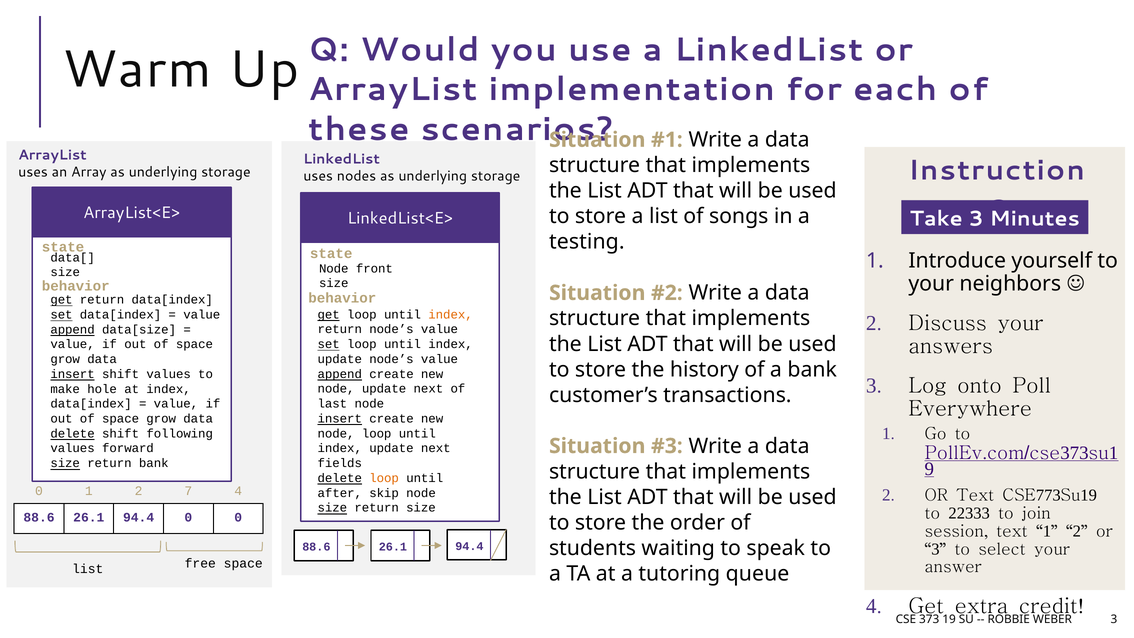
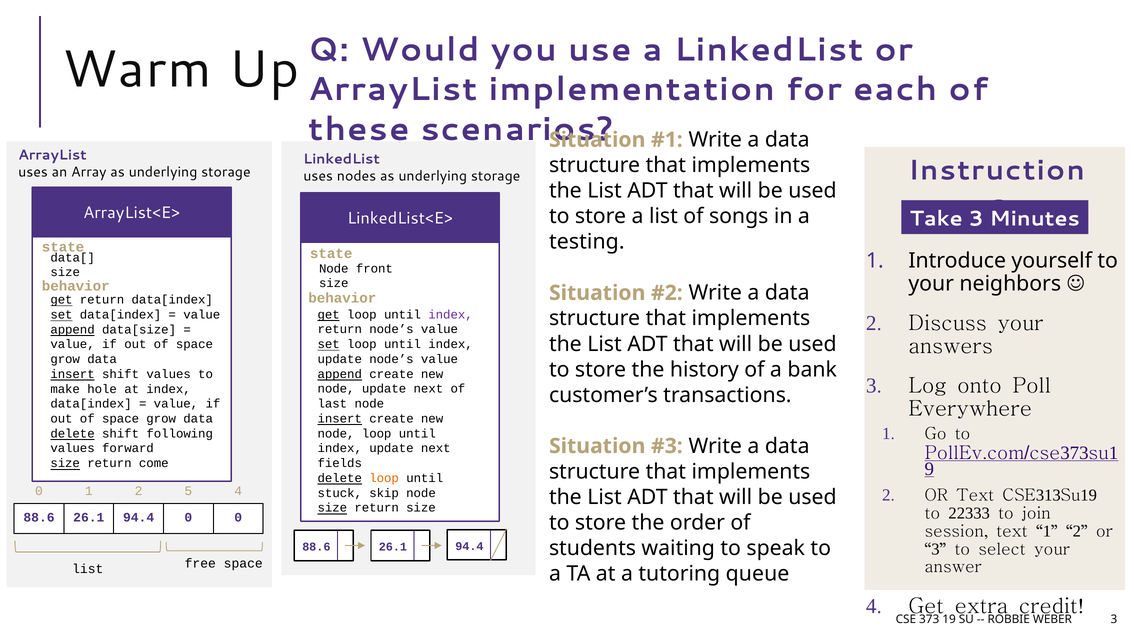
index colour: orange -> purple (451, 314)
return bank: bank -> come (154, 463)
7: 7 -> 5 (188, 491)
after: after -> stuck (340, 493)
773: 773 -> 313 (1048, 495)
